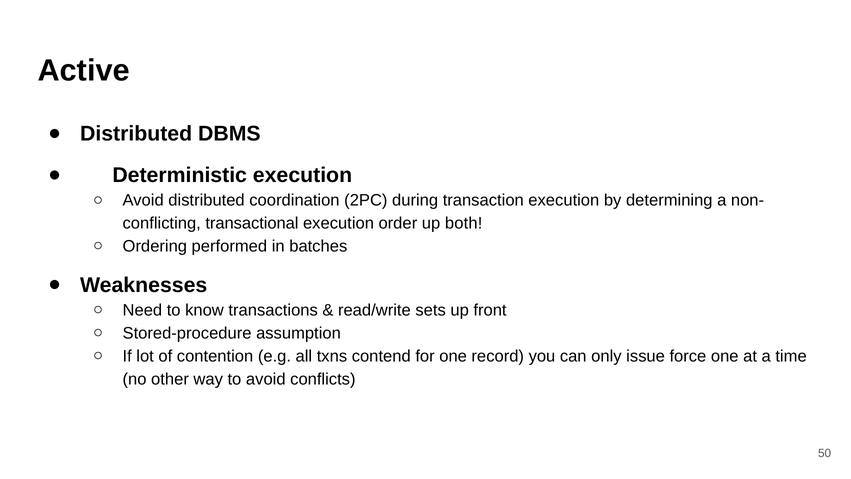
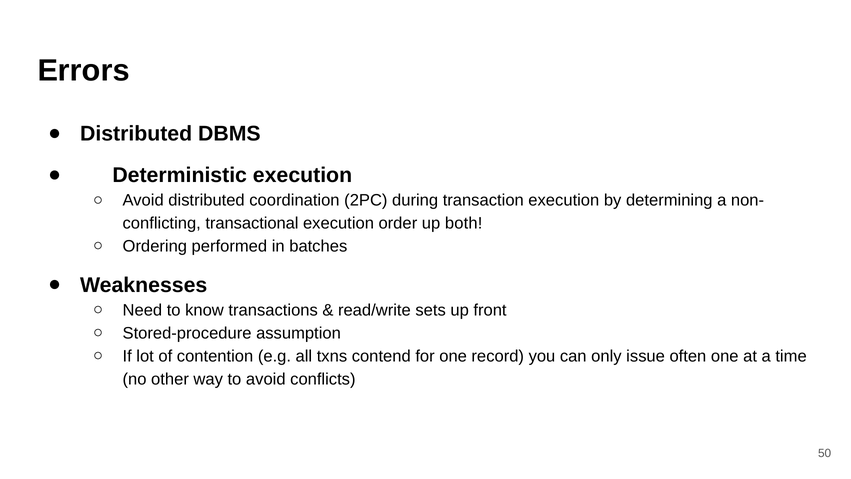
Active: Active -> Errors (84, 71)
force: force -> often (688, 356)
